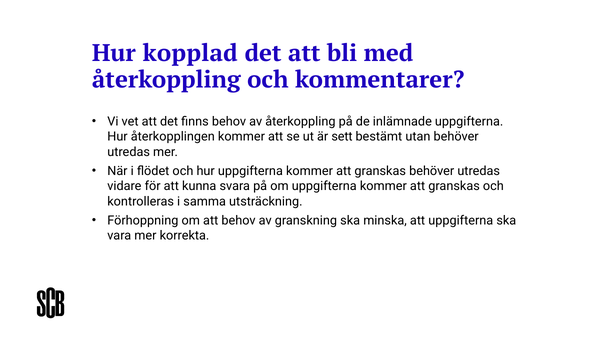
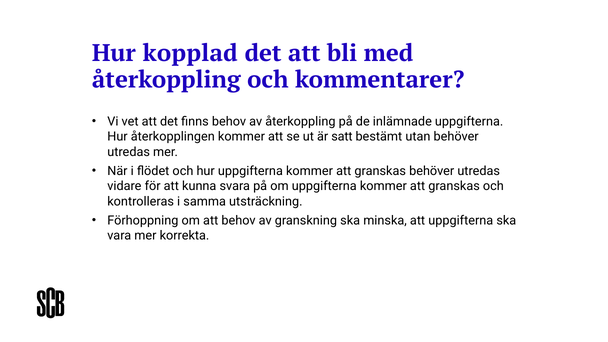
sett: sett -> satt (342, 137)
